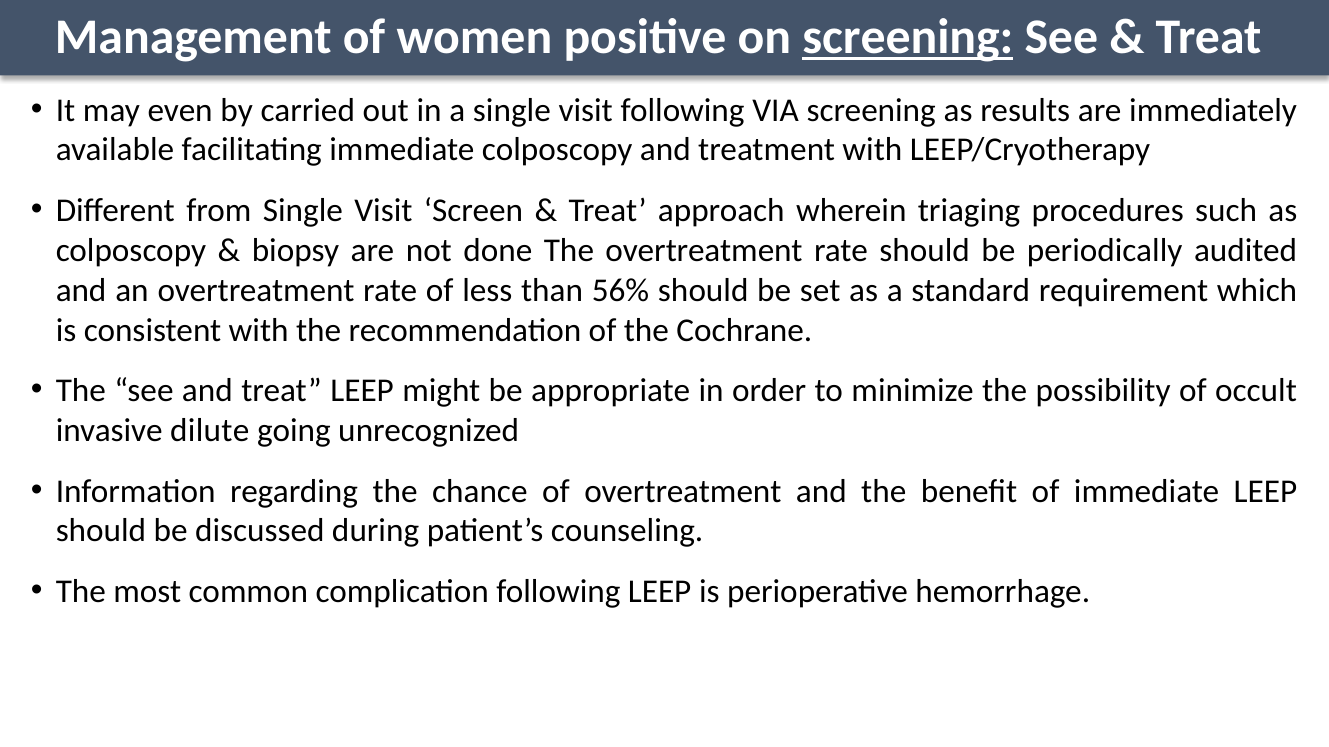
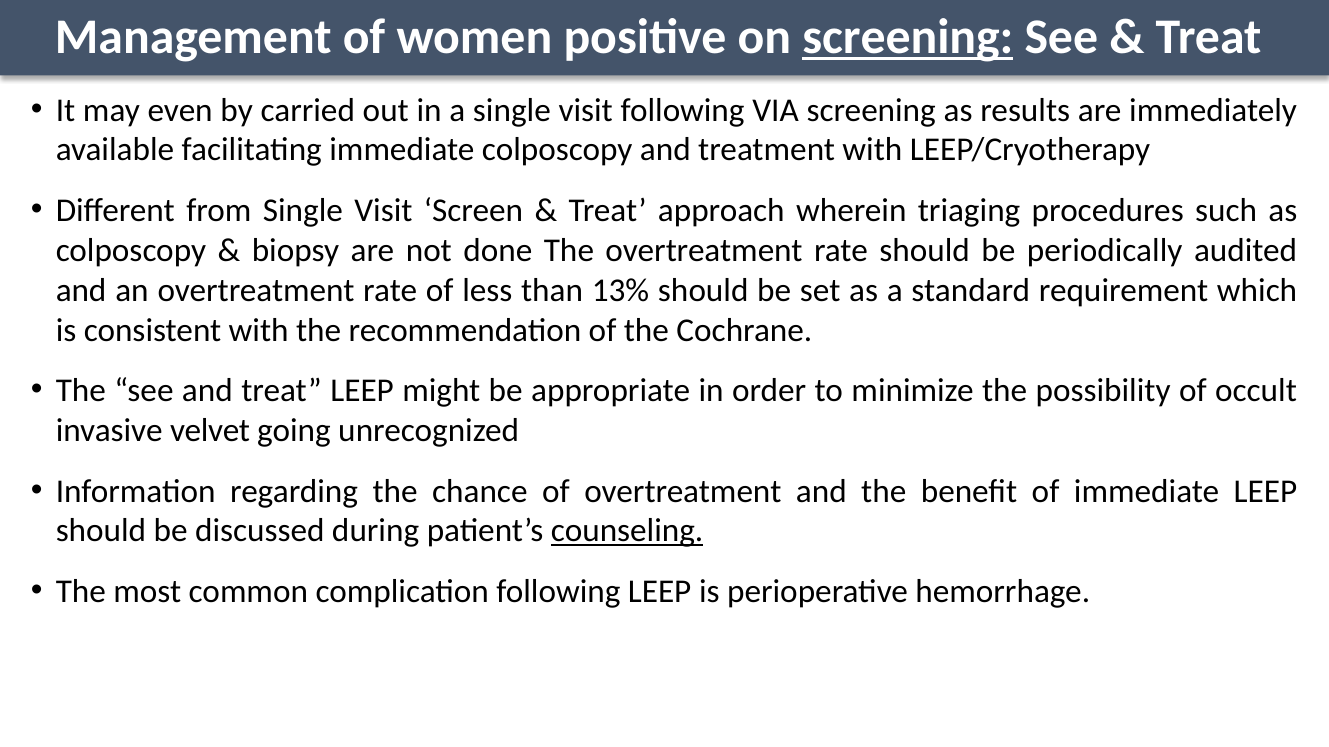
56%: 56% -> 13% (620, 290)
dilute: dilute -> velvet (210, 431)
counseling underline: none -> present (627, 531)
